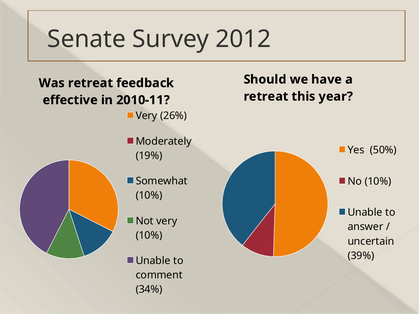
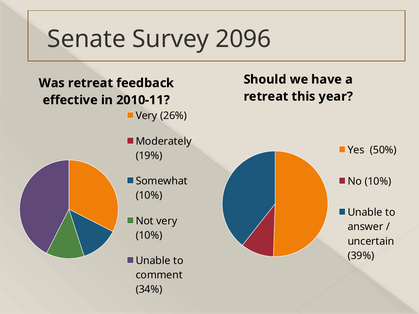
2012: 2012 -> 2096 (243, 39)
